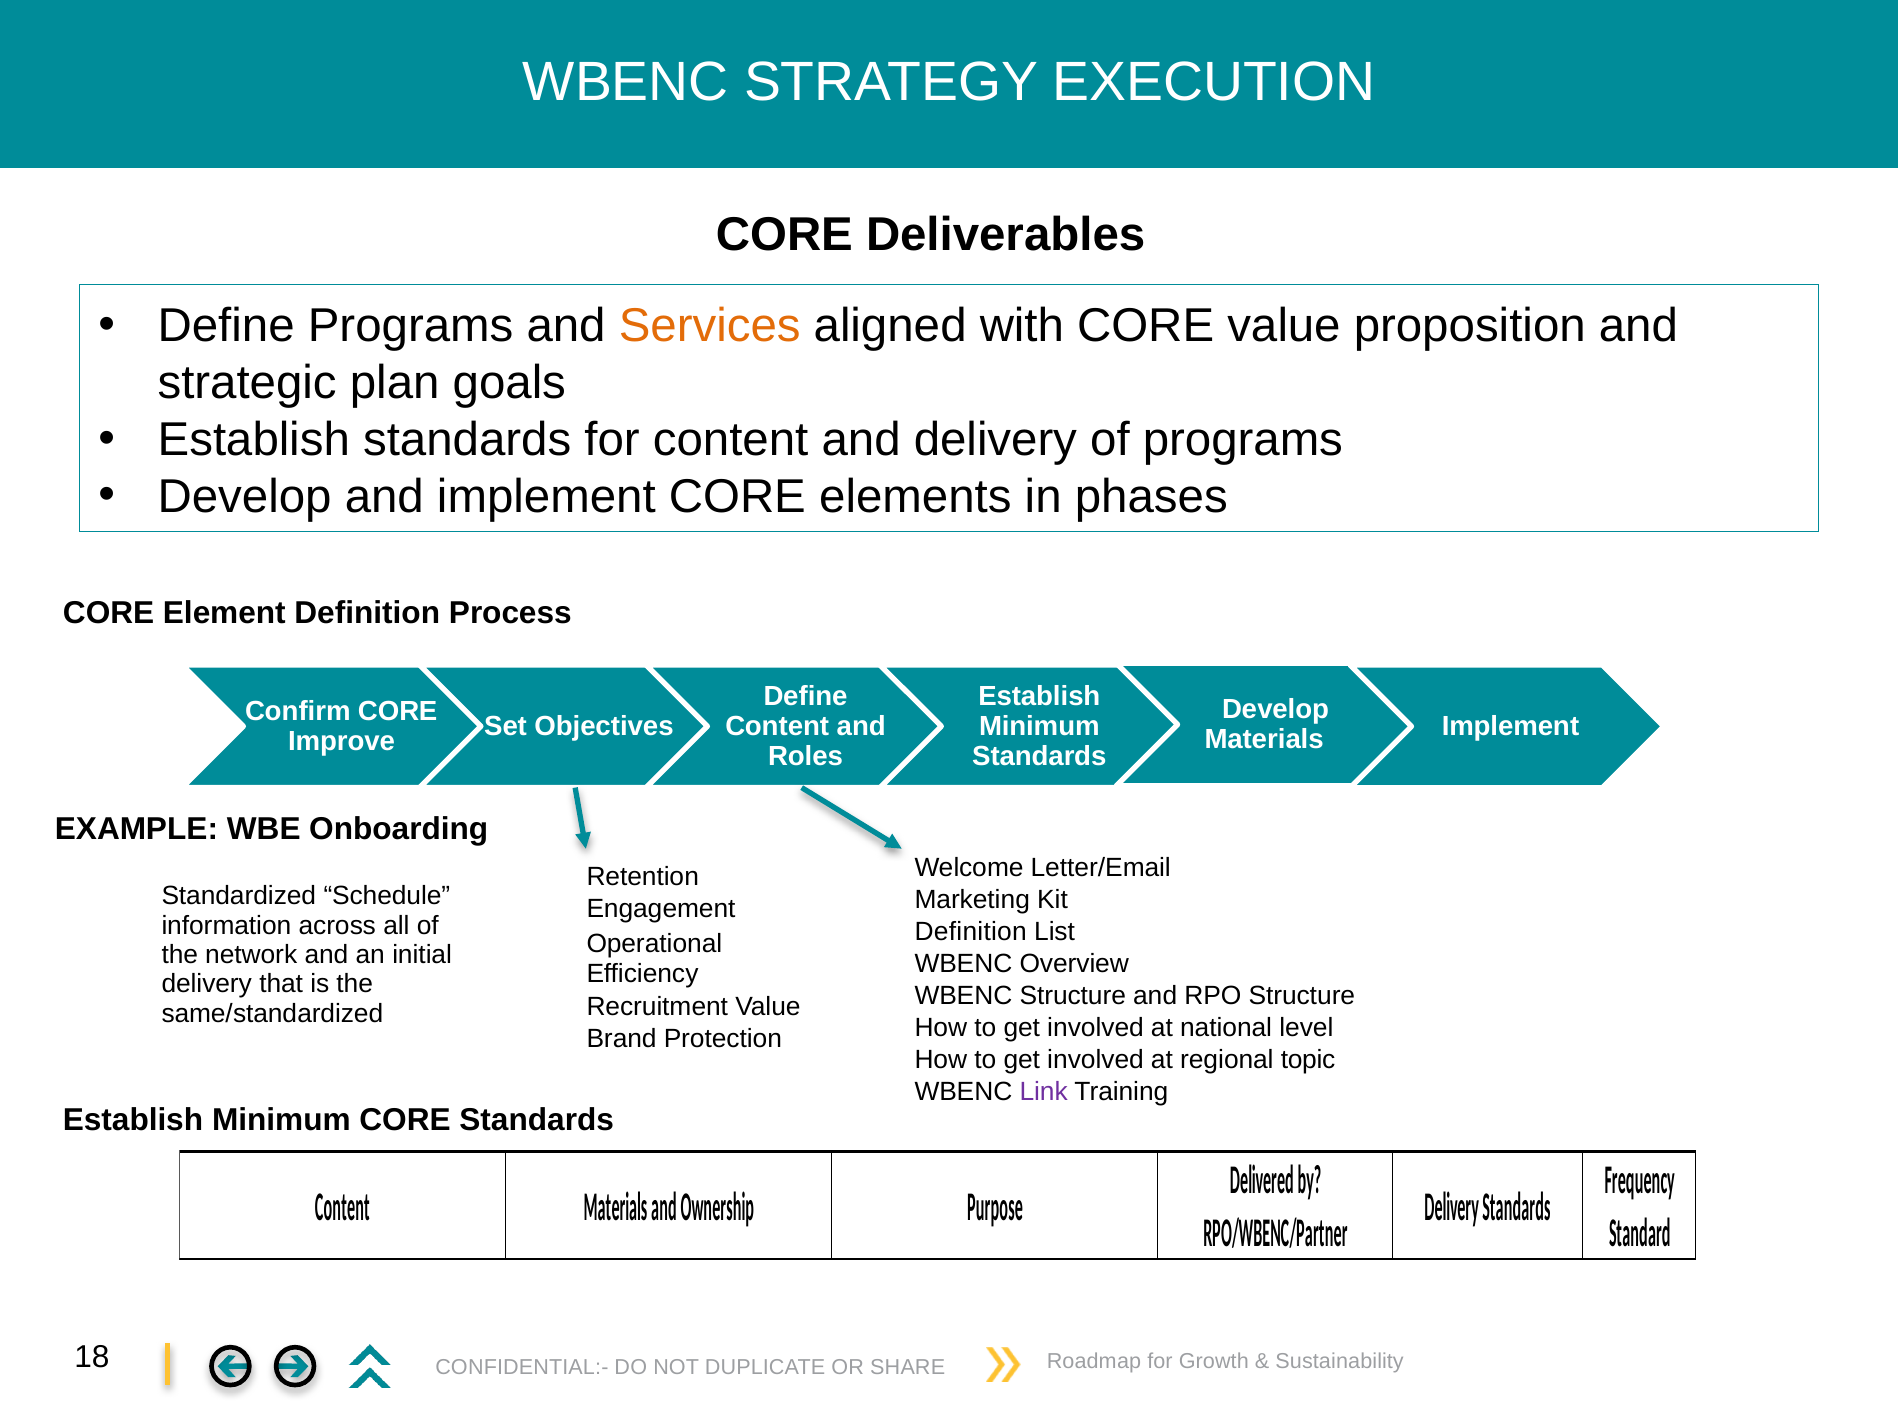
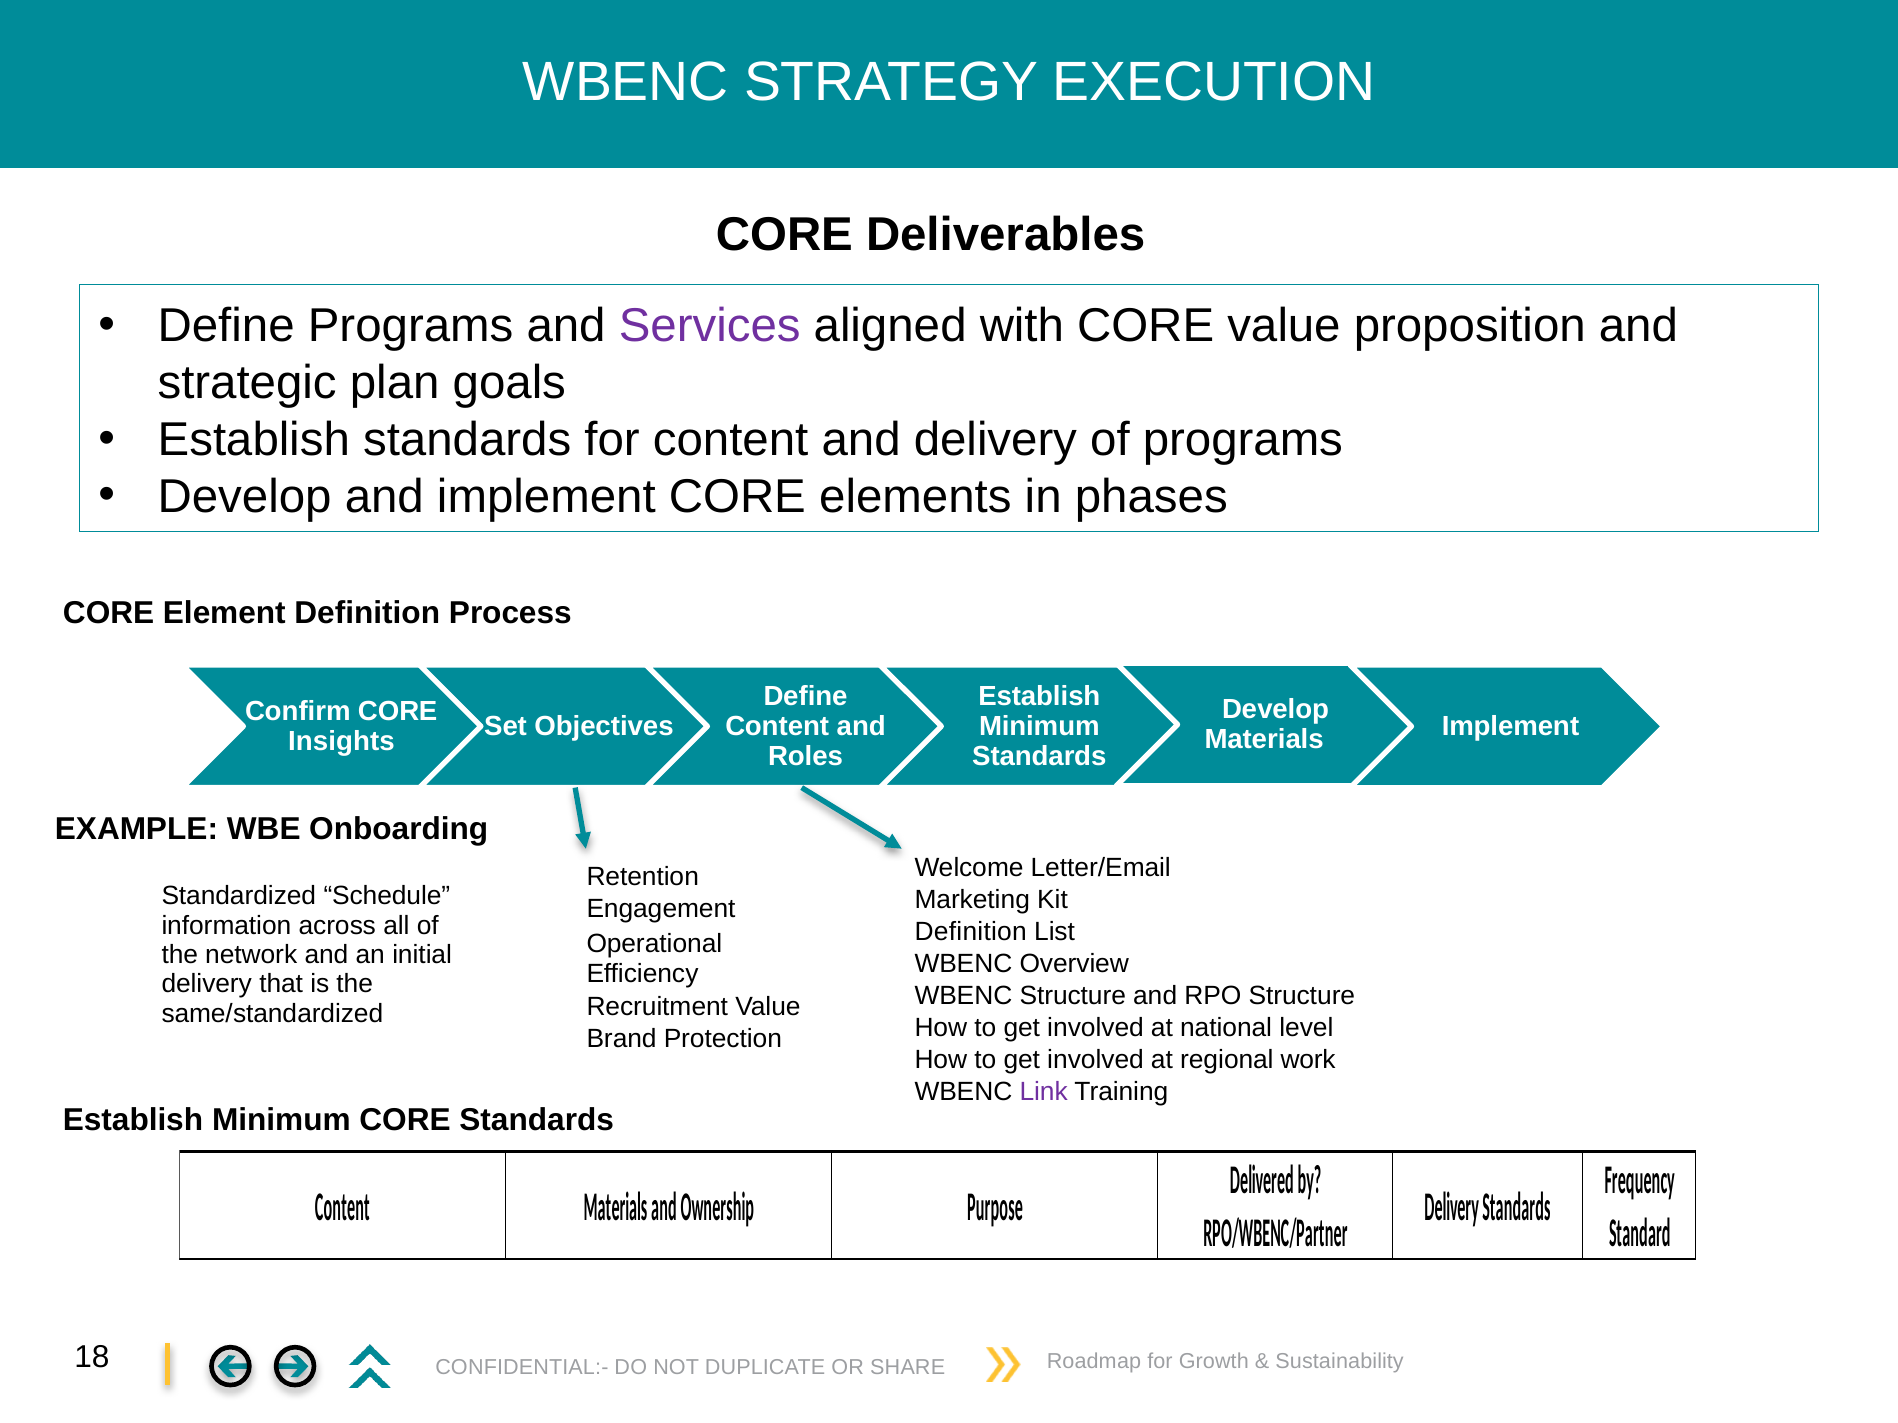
Services colour: orange -> purple (710, 326)
Improve: Improve -> Insights (341, 741)
topic: topic -> work (1308, 1060)
